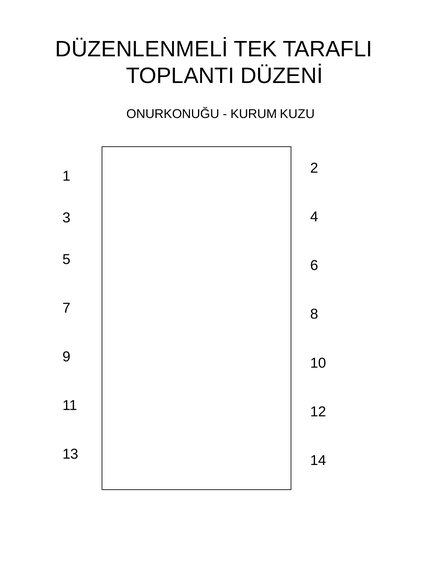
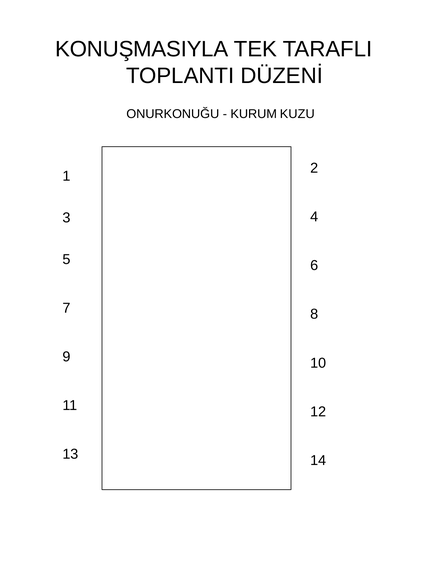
DÜZENLENMELİ: DÜZENLENMELİ -> KONUŞMASIYLA (142, 49)
